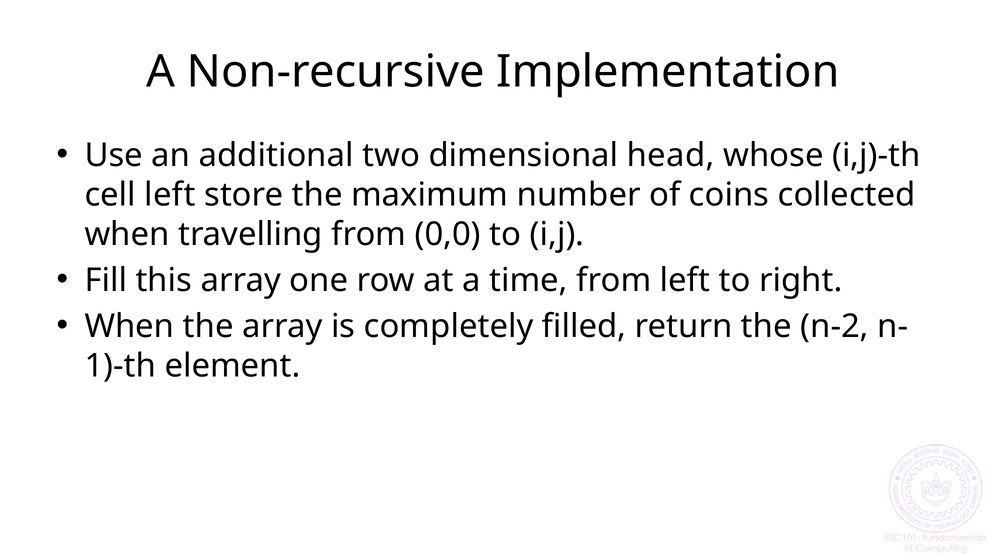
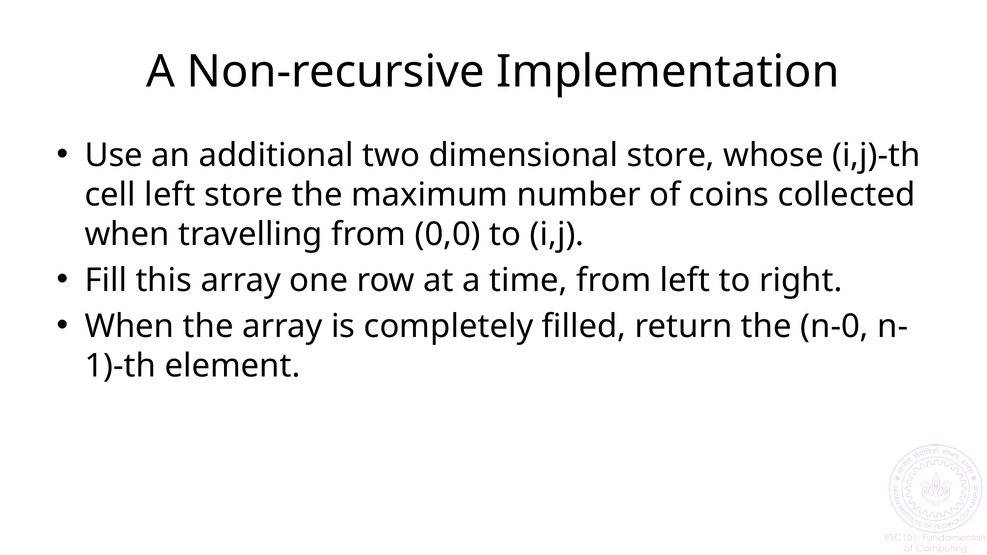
dimensional head: head -> store (671, 155)
n-2: n-2 -> n-0 (835, 326)
